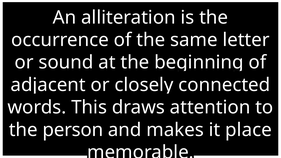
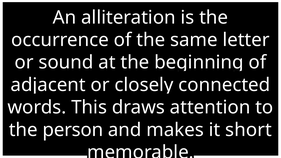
place: place -> short (249, 130)
